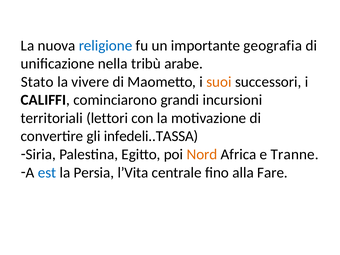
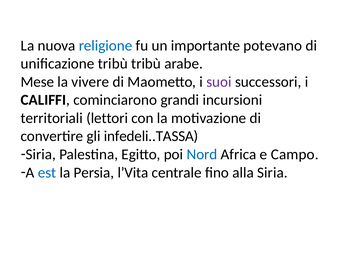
geografia: geografia -> potevano (273, 46)
unificazione nella: nella -> tribù (113, 64)
Stato: Stato -> Mese (37, 82)
suoi colour: orange -> purple (219, 82)
Nord colour: orange -> blue (202, 154)
Tranne: Tranne -> Campo (295, 154)
alla Fare: Fare -> Siria (272, 173)
